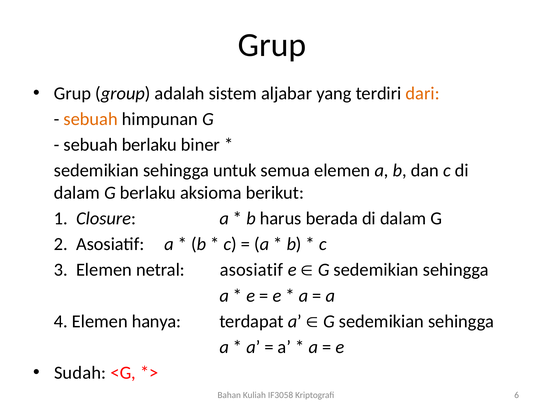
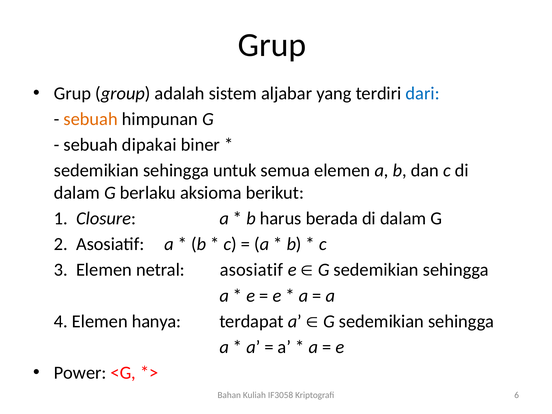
dari colour: orange -> blue (423, 93)
sebuah berlaku: berlaku -> dipakai (149, 145)
Sudah: Sudah -> Power (80, 373)
